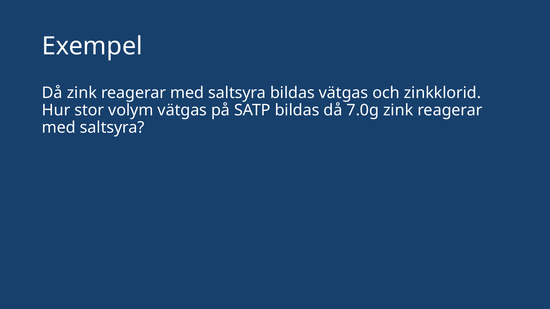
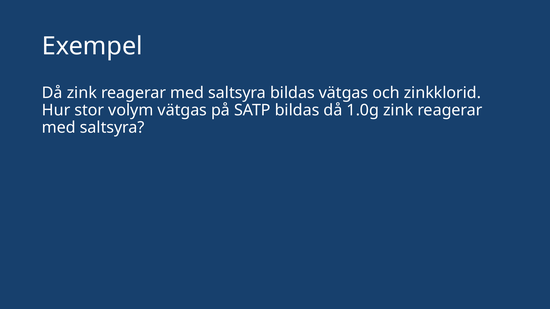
7.0g: 7.0g -> 1.0g (363, 110)
